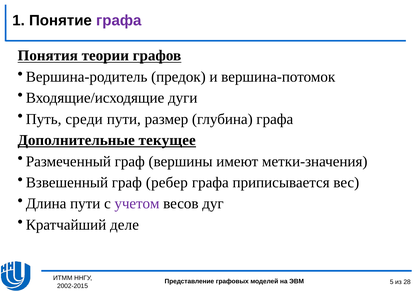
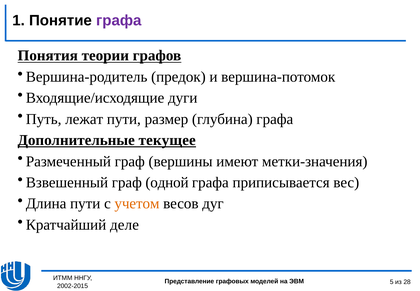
среди: среди -> лежат (84, 119)
ребер: ребер -> одной (167, 182)
учетом colour: purple -> orange (137, 203)
